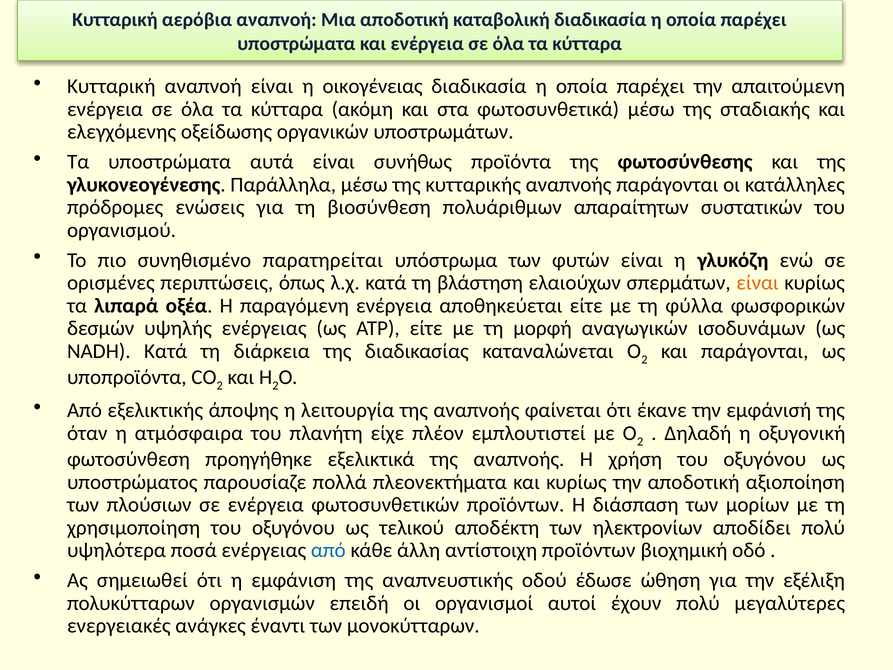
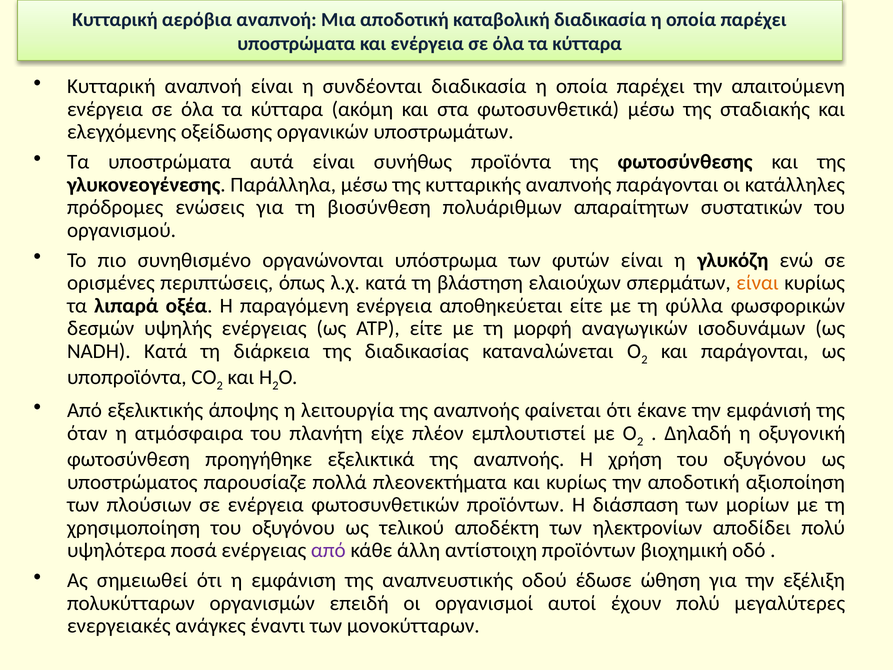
οικογένειας: οικογένειας -> συνδέονται (372, 86)
παρατηρείται: παρατηρείται -> οργανώνονται (323, 260)
από colour: blue -> purple (328, 550)
